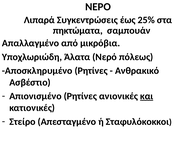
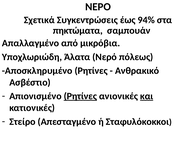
Λιπαρά: Λιπαρά -> Σχετικά (39, 20)
25%: 25% -> 94% (146, 20)
Ρητίνες underline: none -> present (80, 96)
